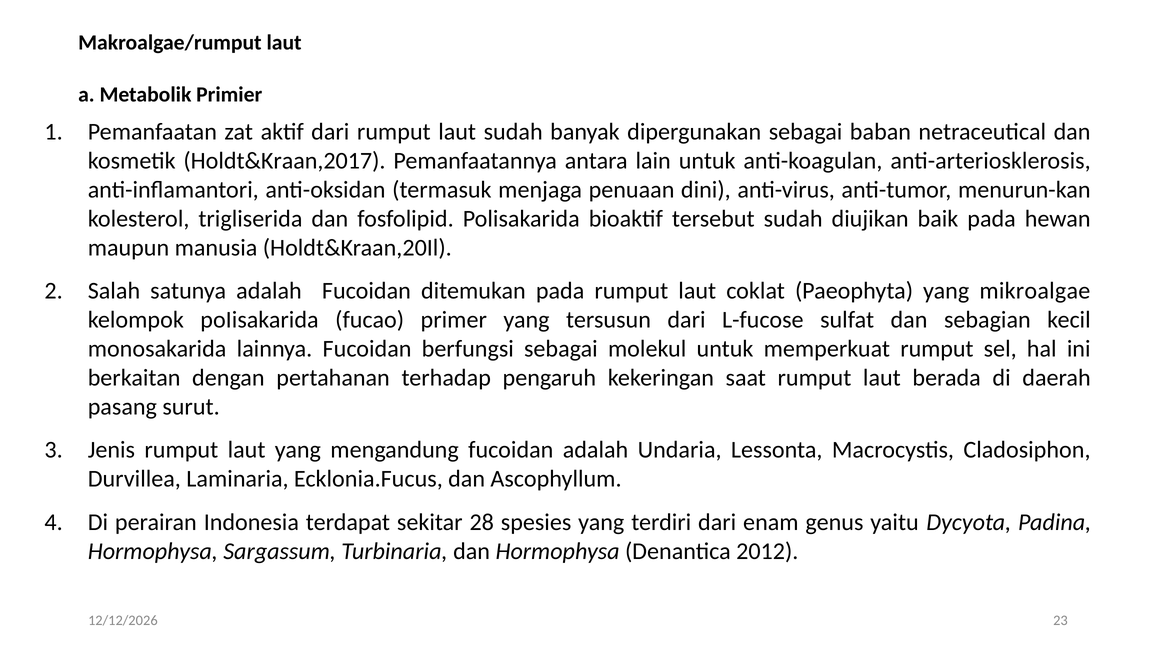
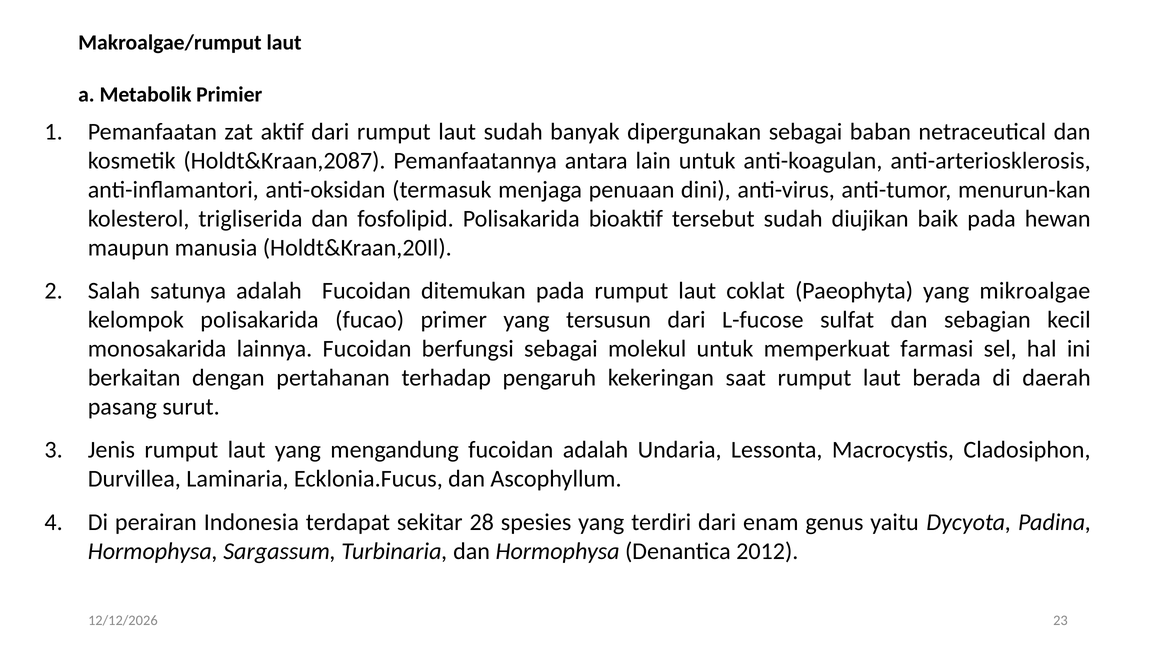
Holdt&Kraan,2017: Holdt&Kraan,2017 -> Holdt&Kraan,2087 (284, 161)
memperkuat rumput: rumput -> farmasi (937, 349)
